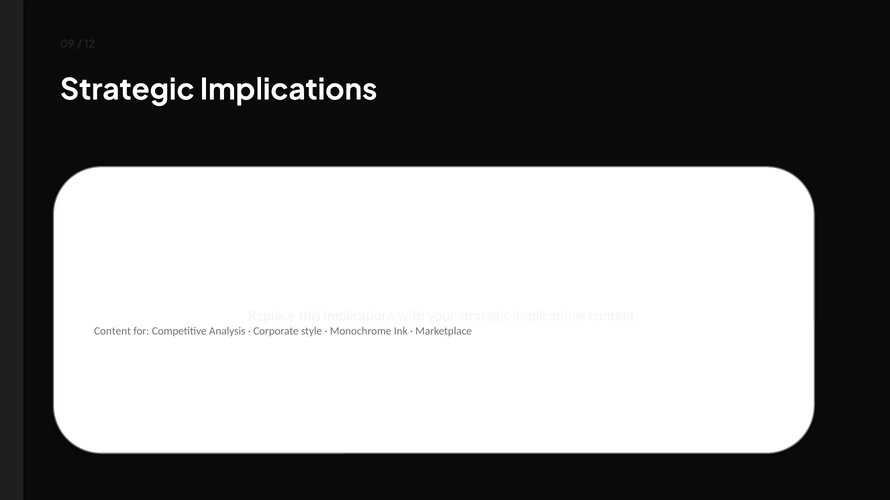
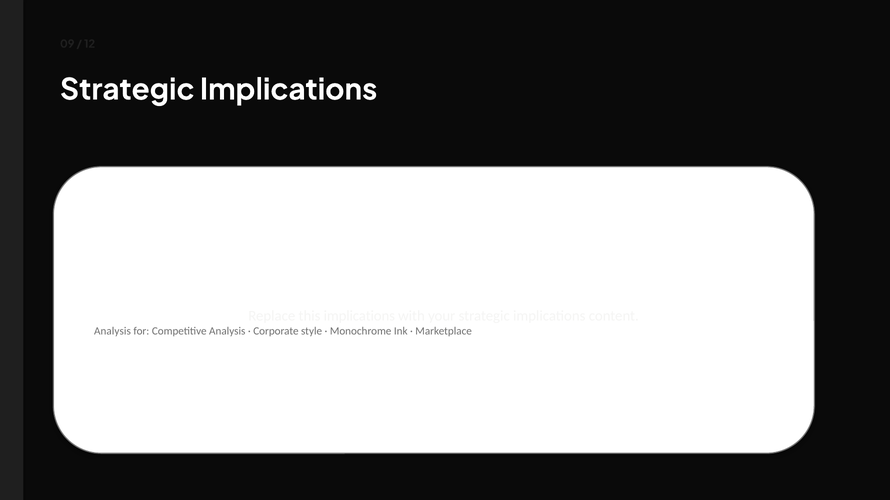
Content: Content -> Analysis (112, 332)
